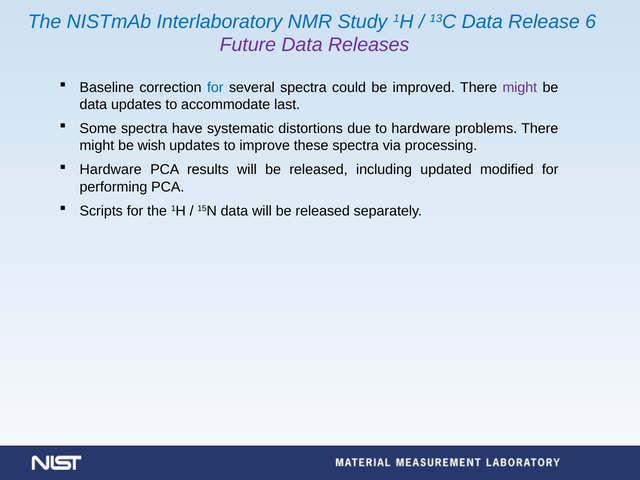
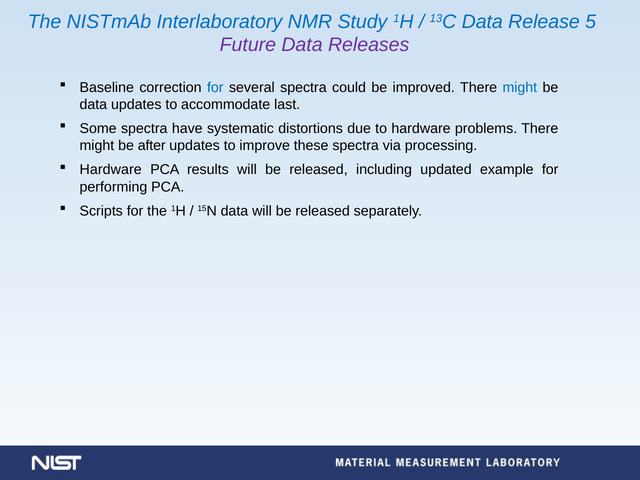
6: 6 -> 5 (591, 22)
might colour: purple -> blue (520, 87)
wish: wish -> after (152, 146)
modified: modified -> example (507, 170)
